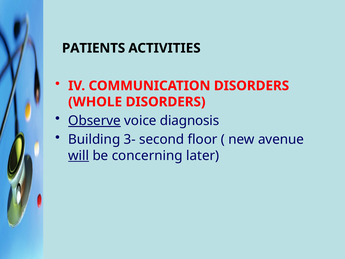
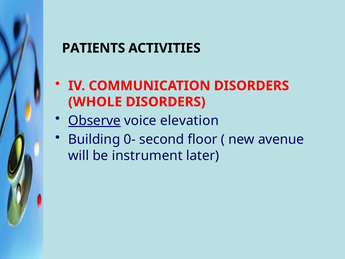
diagnosis: diagnosis -> elevation (189, 121)
3-: 3- -> 0- (130, 139)
will underline: present -> none (79, 156)
concerning: concerning -> instrument (147, 156)
